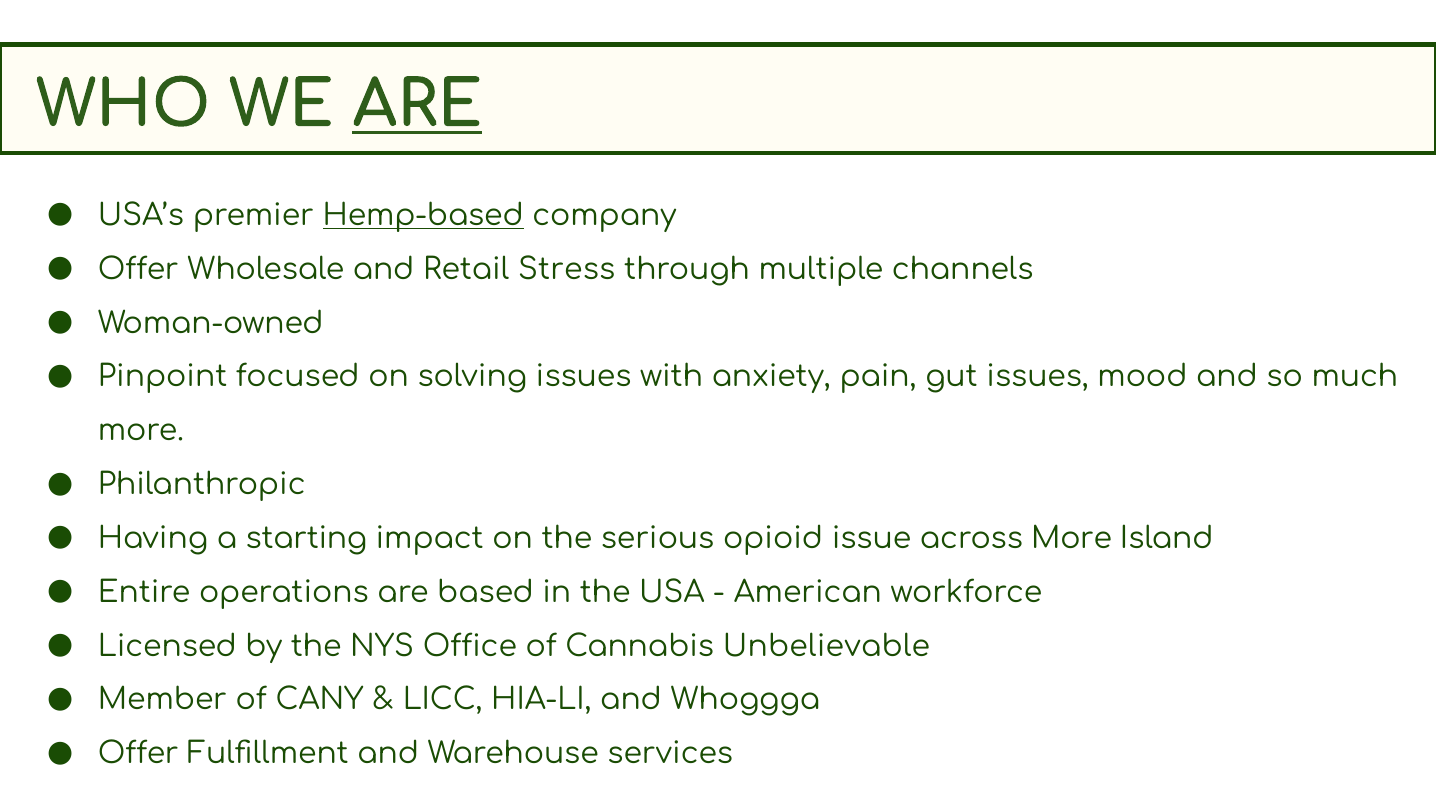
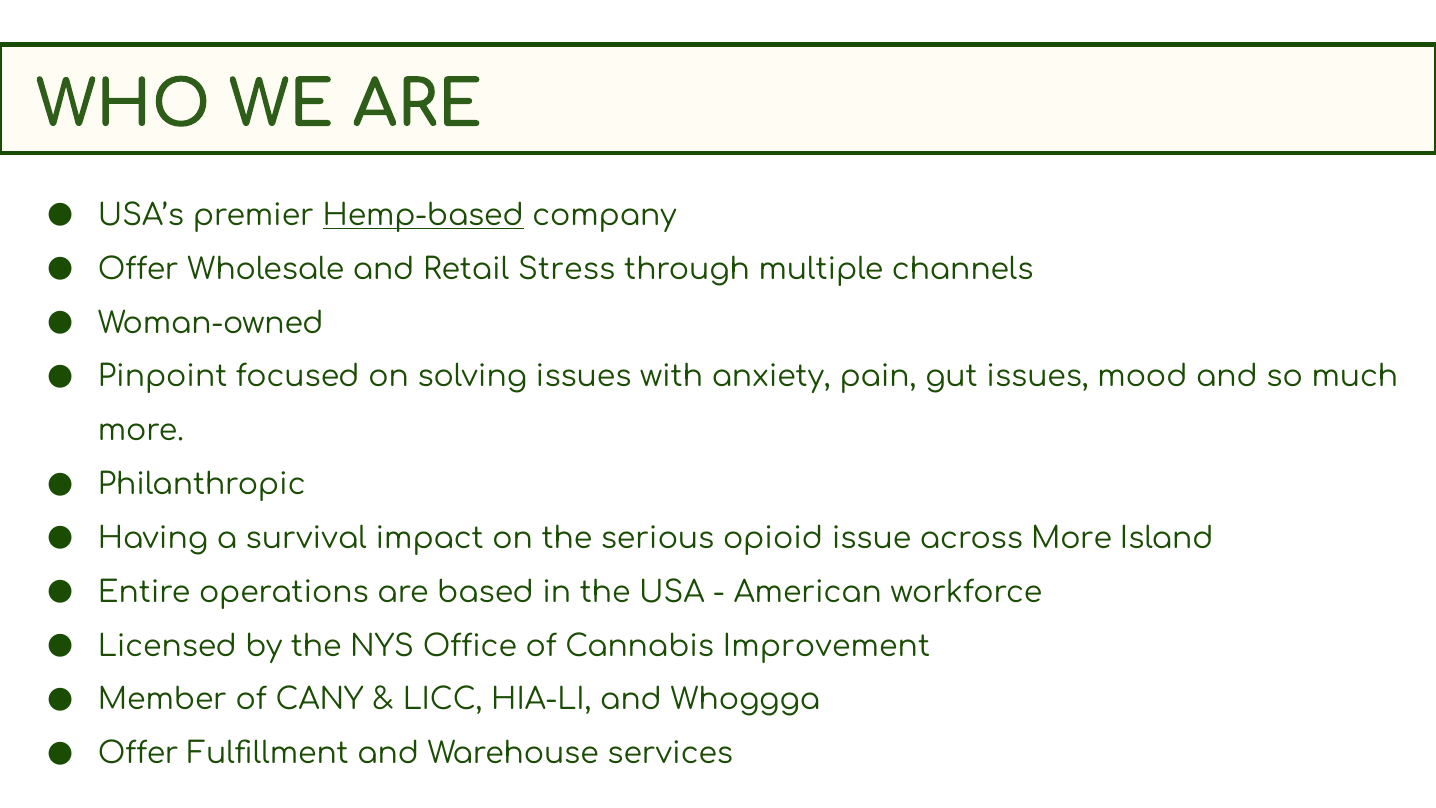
ARE underline: present -> none (417, 105)
starting: starting -> survival (306, 538)
Unbelievable: Unbelievable -> Improvement (826, 646)
